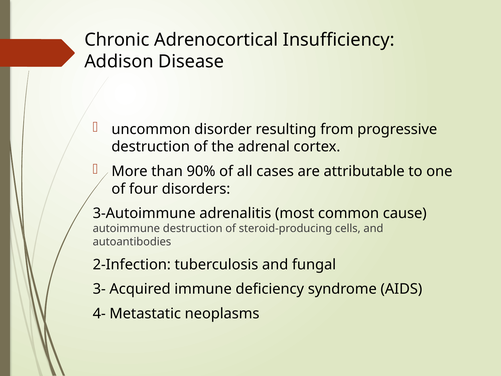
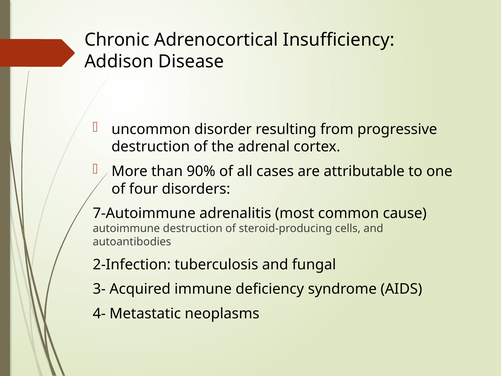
3-Autoimmune: 3-Autoimmune -> 7-Autoimmune (144, 213)
